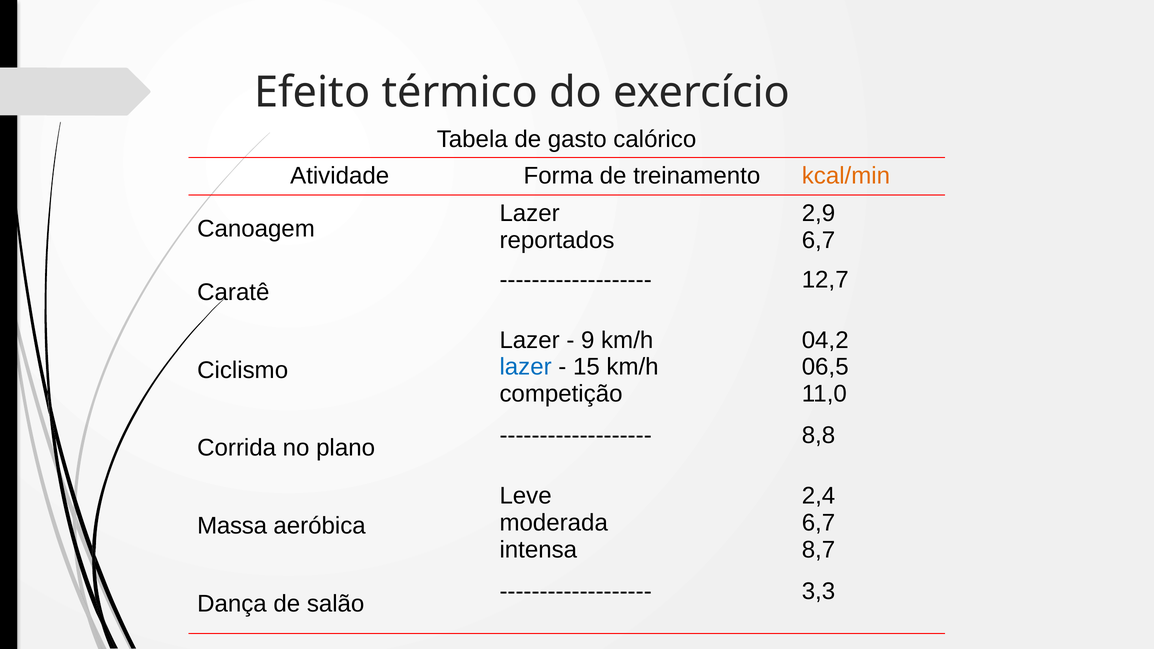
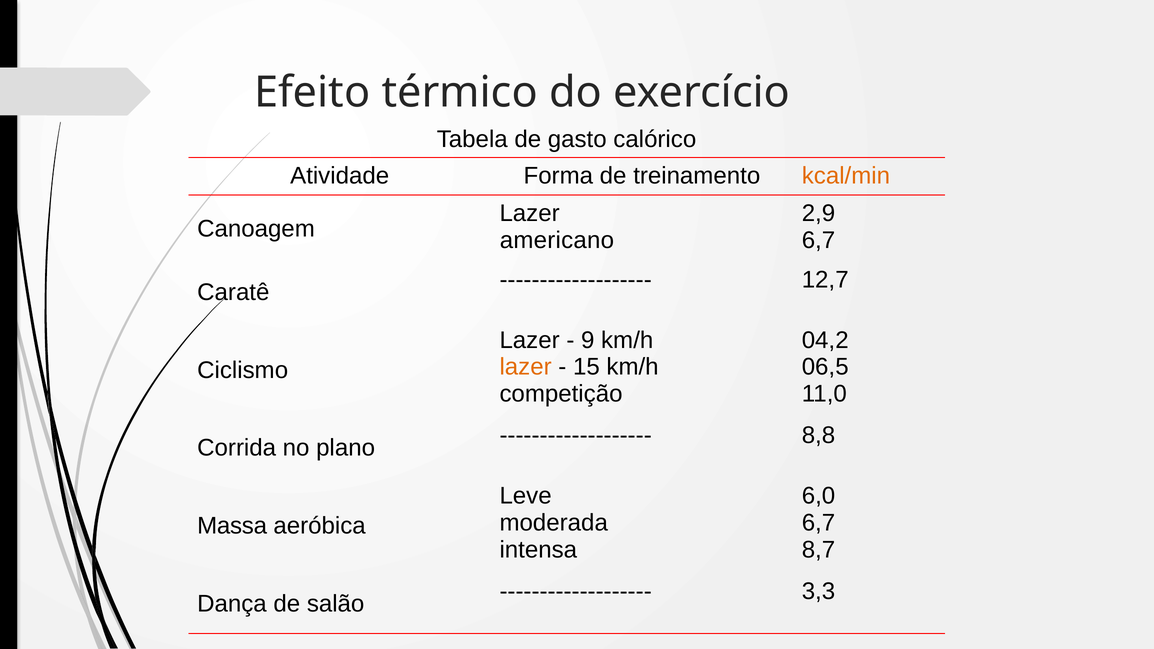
reportados: reportados -> americano (557, 240)
lazer colour: blue -> orange (526, 367)
2,4: 2,4 -> 6,0 (819, 496)
